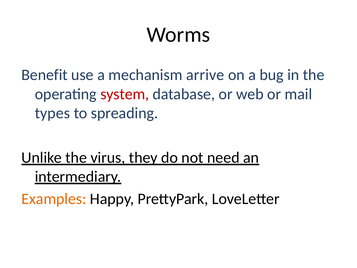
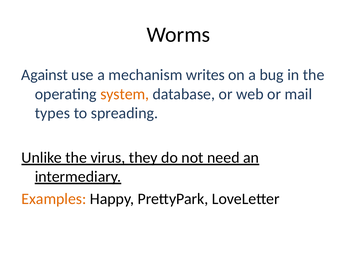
Benefit: Benefit -> Against (45, 75)
arrive: arrive -> writes (205, 75)
system colour: red -> orange (125, 94)
